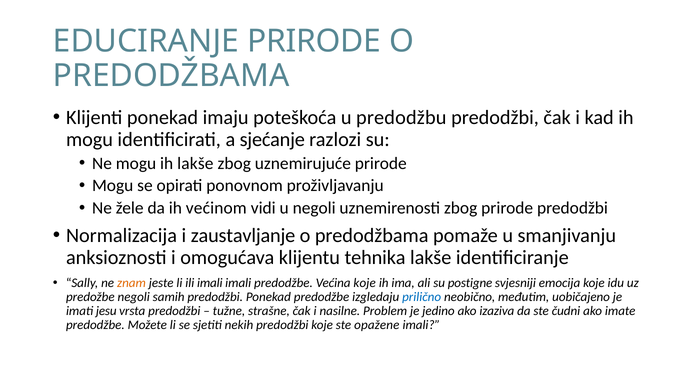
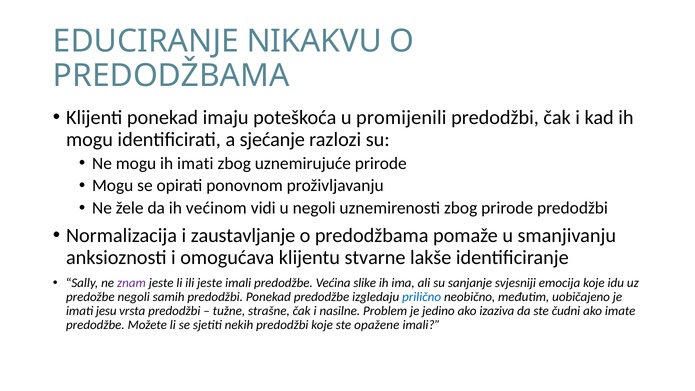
EDUCIRANJE PRIRODE: PRIRODE -> NIKAKVU (314, 41)
predodžbu: predodžbu -> promijenili (401, 117)
ih lakše: lakše -> imati (195, 163)
tehnika: tehnika -> stvarne (375, 257)
znam colour: orange -> purple (131, 283)
ili imali: imali -> jeste (210, 283)
Većina koje: koje -> slike (365, 283)
postigne: postigne -> sanjanje (470, 283)
